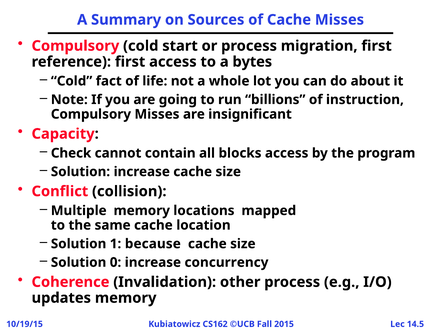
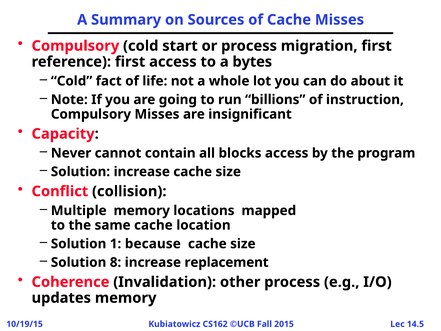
Check: Check -> Never (71, 153)
0: 0 -> 8 (116, 262)
concurrency: concurrency -> replacement (227, 262)
